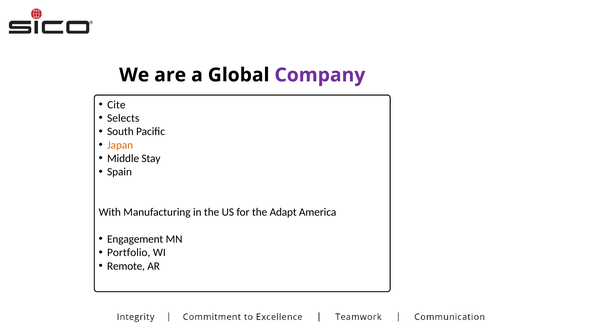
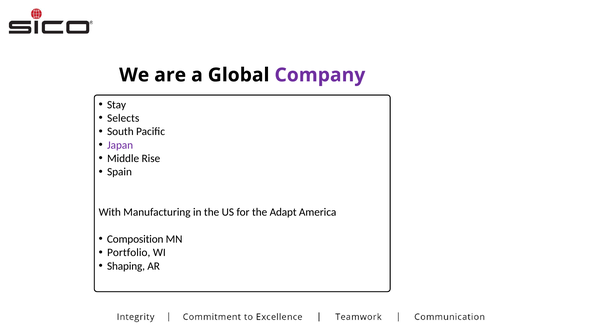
Cite: Cite -> Stay (117, 105)
Japan colour: orange -> purple (120, 145)
Stay: Stay -> Rise (151, 158)
Engagement: Engagement -> Composition (135, 239)
Remote: Remote -> Shaping (126, 266)
